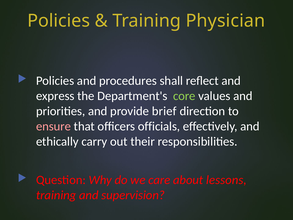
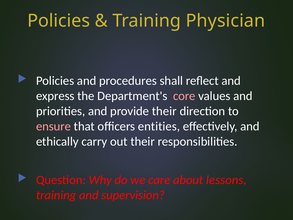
core colour: light green -> pink (184, 96)
provide brief: brief -> their (164, 111)
officials: officials -> entities (159, 126)
